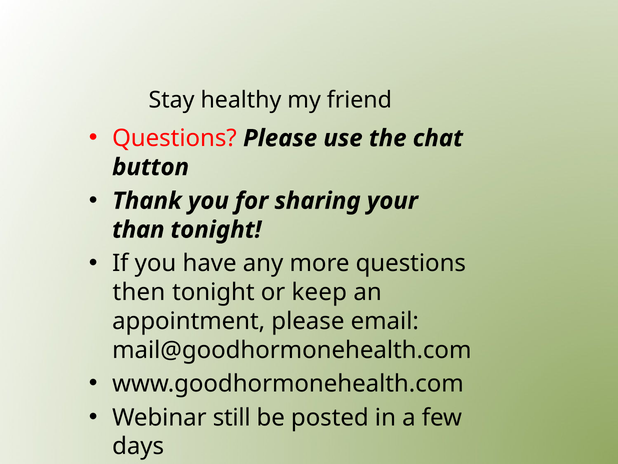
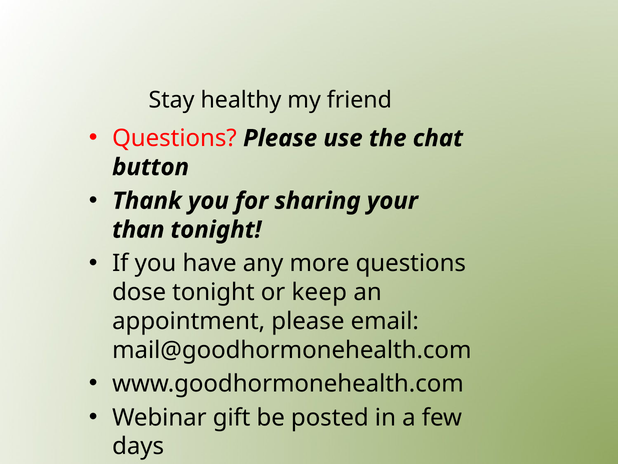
then: then -> dose (139, 292)
still: still -> gift (232, 417)
